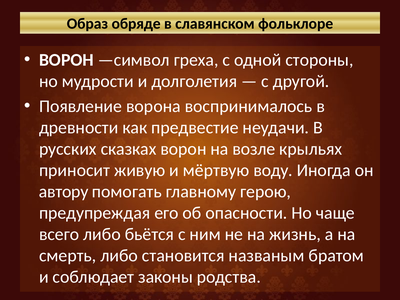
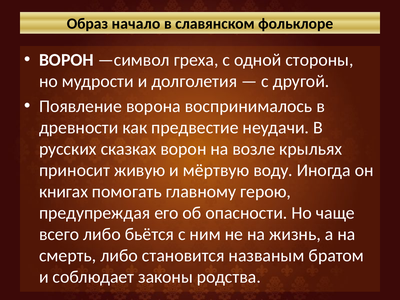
обряде: обряде -> начало (136, 24)
автору: автору -> книгах (64, 192)
